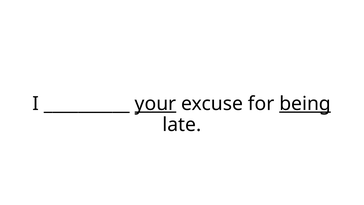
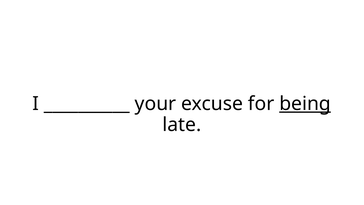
your underline: present -> none (155, 104)
